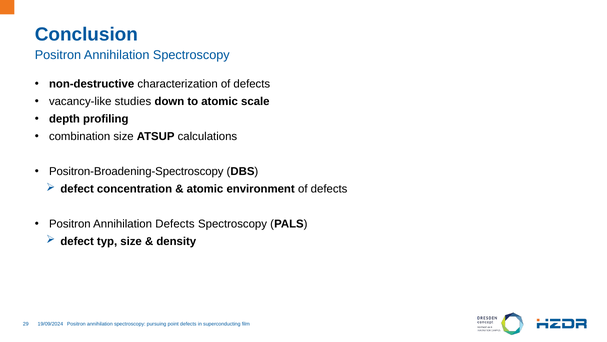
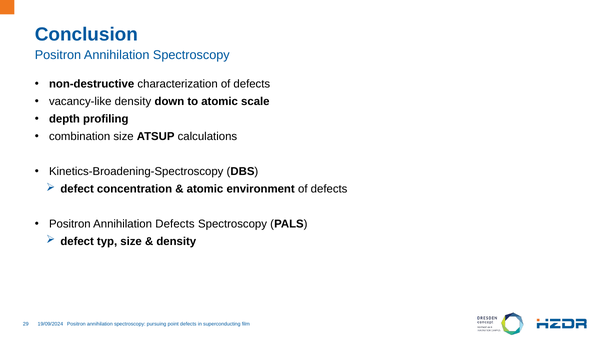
vacancy-like studies: studies -> density (133, 102)
Positron-Broadening-Spectroscopy: Positron-Broadening-Spectroscopy -> Kinetics-Broadening-Spectroscopy (136, 171)
